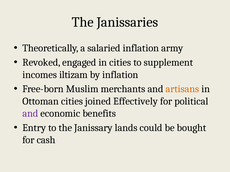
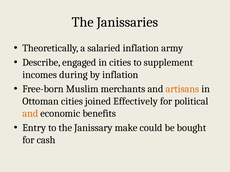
Revoked: Revoked -> Describe (41, 63)
iltizam: iltizam -> during (73, 75)
and colour: purple -> orange (30, 114)
lands: lands -> make (126, 128)
